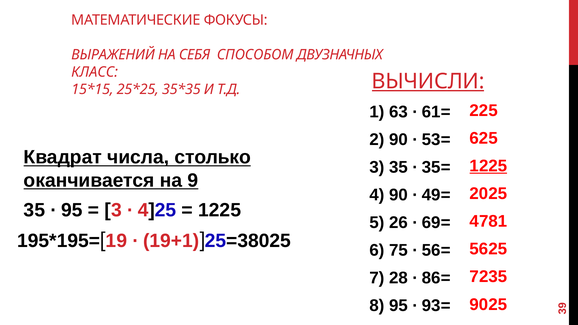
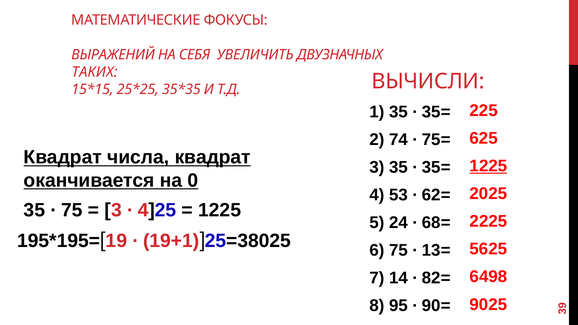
СПОСОБОМ: СПОСОБОМ -> УВЕЛИЧИТЬ (255, 55)
КЛАСС: КЛАСС -> ТАКИХ (95, 72)
ВЫЧИСЛИ underline: present -> none (428, 81)
1 63: 63 -> 35 (399, 112)
61=: 61= -> 35= (436, 112)
2 90: 90 -> 74 (399, 140)
53=: 53= -> 75= (436, 140)
числа столько: столько -> квадрат (213, 157)
на 9: 9 -> 0 (193, 180)
4 90: 90 -> 53 (399, 195)
49=: 49= -> 62= (436, 195)
95: 95 -> 75 (72, 210)
4781: 4781 -> 2225 (488, 221)
26: 26 -> 24 (399, 223)
69=: 69= -> 68= (436, 223)
56=: 56= -> 13= (436, 250)
7235: 7235 -> 6498 (488, 277)
28: 28 -> 14 (399, 278)
86=: 86= -> 82= (436, 278)
93=: 93= -> 90= (436, 306)
